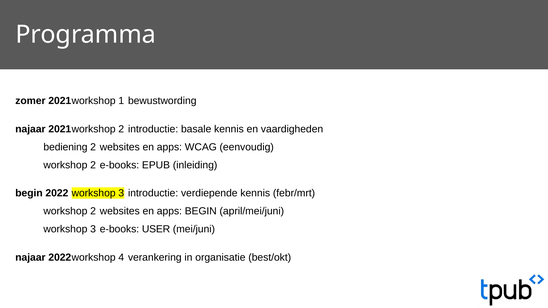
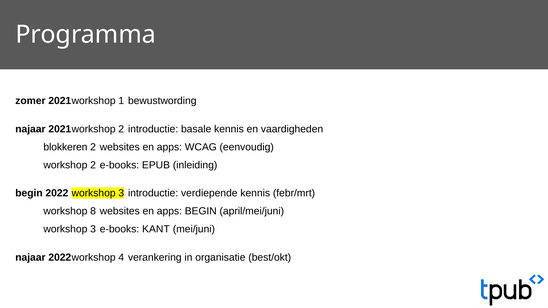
bediening: bediening -> blokkeren (65, 147)
2: 2 -> 8 (93, 211)
USER: USER -> KANT (156, 229)
